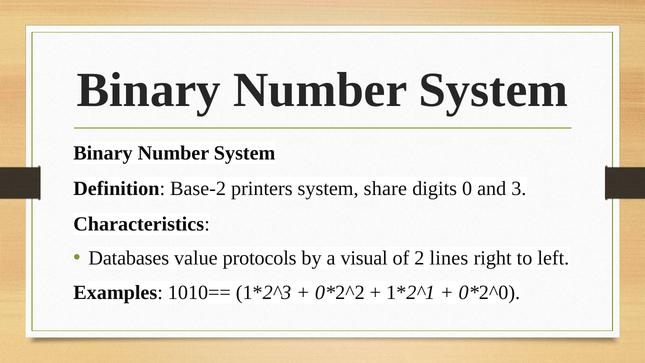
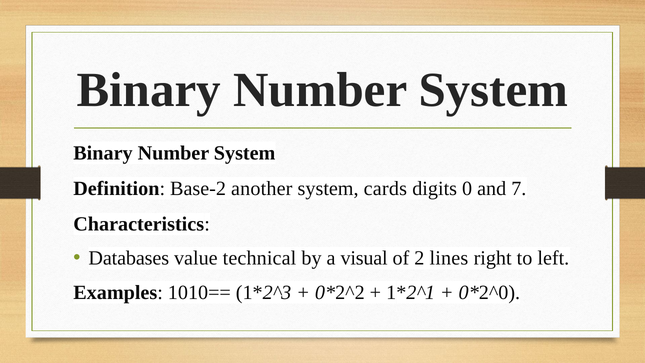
printers: printers -> another (262, 188)
share: share -> cards (385, 188)
3: 3 -> 7 (519, 188)
protocols: protocols -> technical (259, 258)
